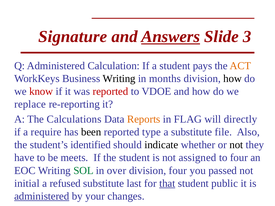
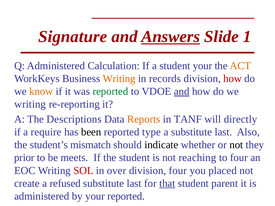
3: 3 -> 1 (247, 37)
student pays: pays -> your (203, 66)
Writing colour: black -> orange (119, 79)
months: months -> records (165, 79)
how colour: black -> red (233, 79)
know colour: red -> orange (41, 92)
reported colour: red -> green (110, 92)
and underline: none -> present (182, 92)
replace: replace -> writing (30, 104)
Calculations: Calculations -> Descriptions (74, 119)
FLAG: FLAG -> TANF (188, 119)
a substitute file: file -> last (223, 132)
identified: identified -> mismatch (91, 145)
have: have -> prior (24, 158)
assigned: assigned -> reaching (197, 158)
SOL colour: green -> red (84, 171)
passed: passed -> placed (223, 171)
initial: initial -> create (27, 184)
public: public -> parent (225, 184)
administered underline: present -> none (42, 196)
your changes: changes -> reported (126, 196)
